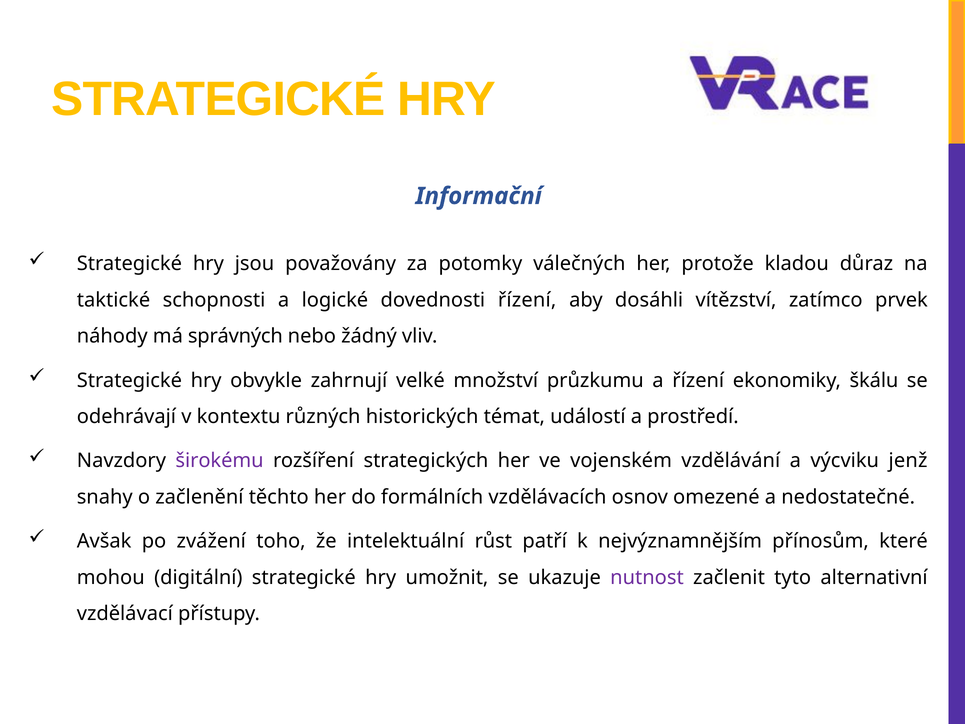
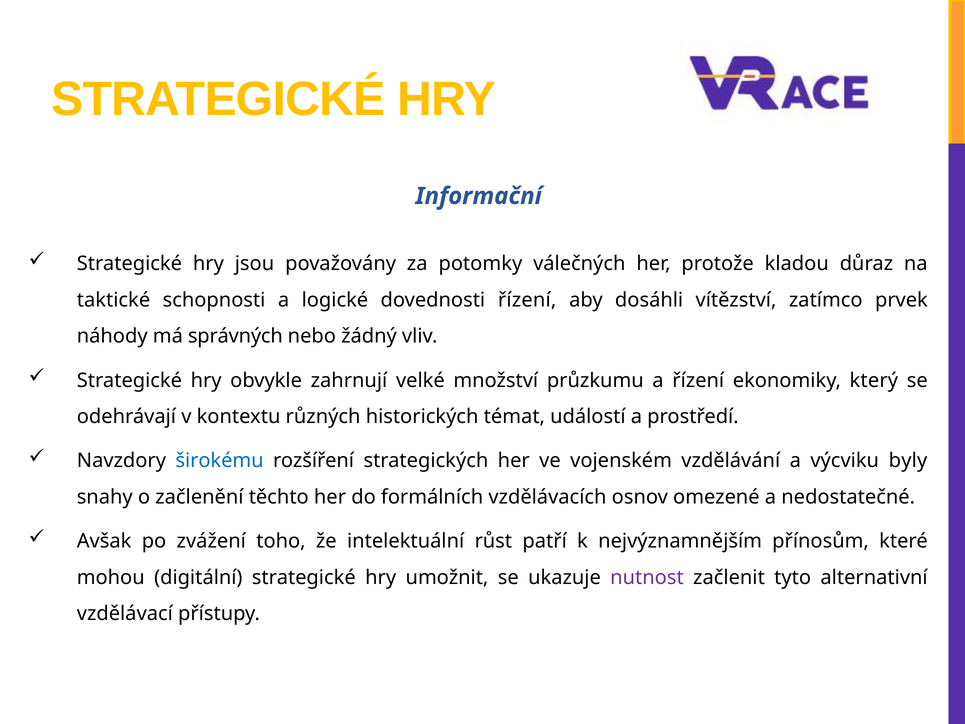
škálu: škálu -> který (874, 380)
širokému colour: purple -> blue (220, 461)
jenž: jenž -> byly (908, 461)
